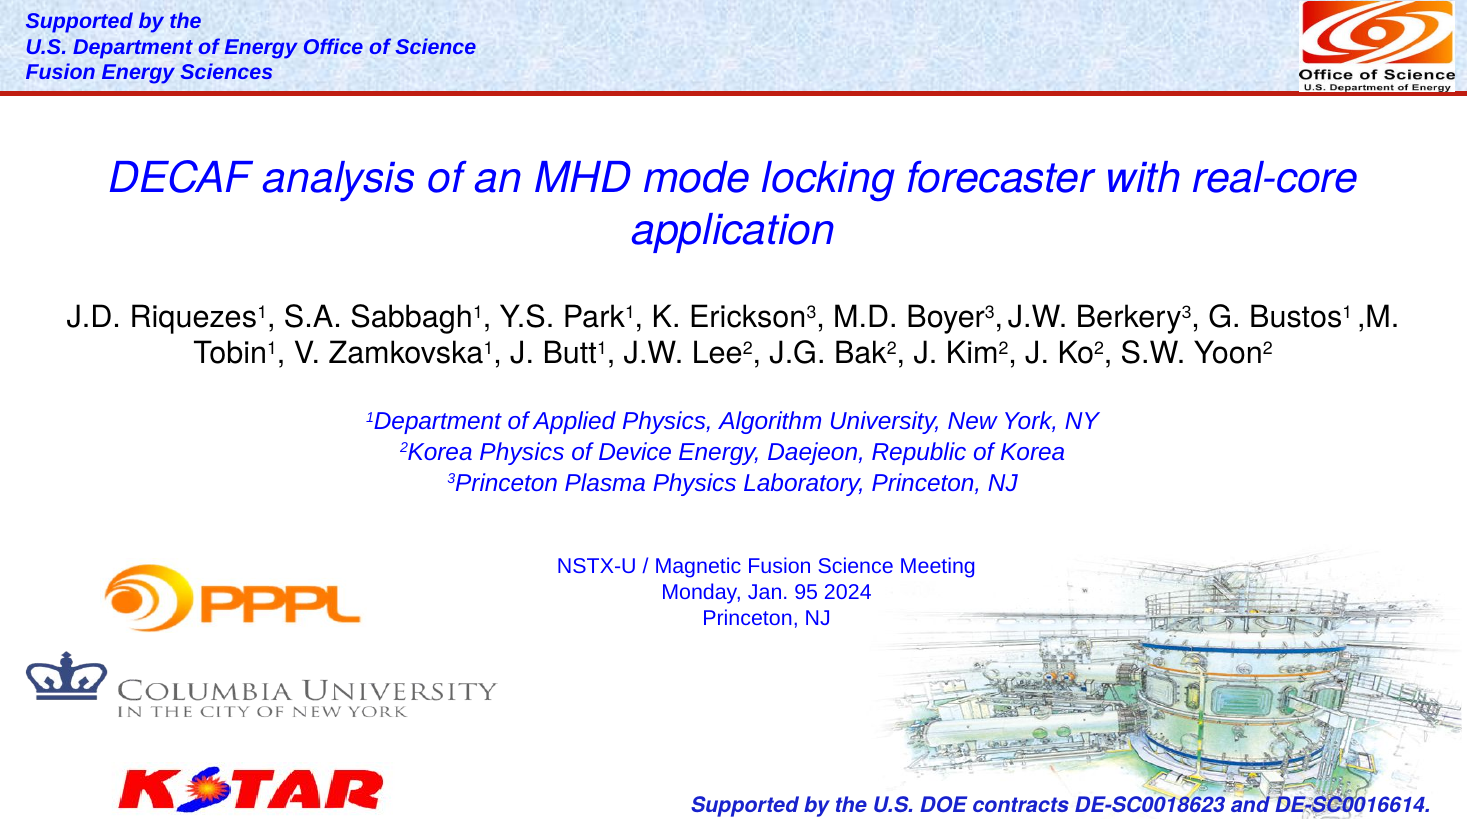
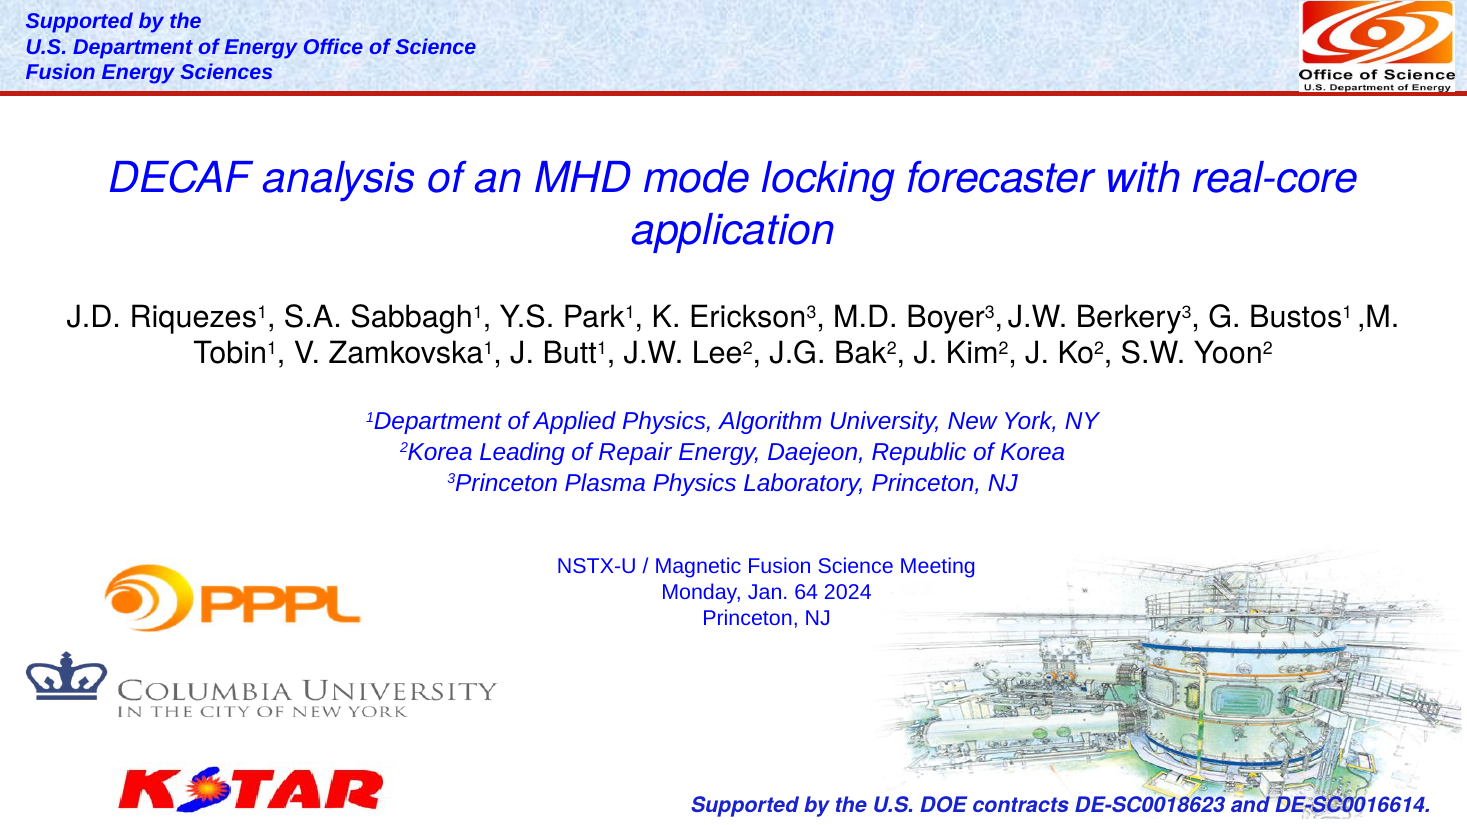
2Korea Physics: Physics -> Leading (522, 452)
Device: Device -> Repair (635, 452)
95: 95 -> 64 (806, 593)
